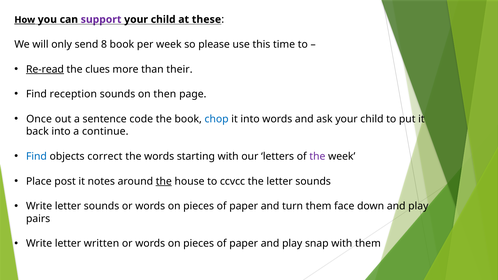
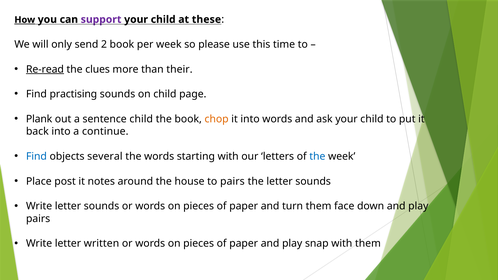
8: 8 -> 2 (104, 44)
reception: reception -> practising (73, 94)
on then: then -> child (165, 94)
Once: Once -> Plank (39, 119)
sentence code: code -> child (141, 119)
chop colour: blue -> orange (217, 119)
correct: correct -> several (105, 156)
the colour: purple -> blue (317, 156)
the underline: present -> none (164, 181)
to ccvcc: ccvcc -> pairs (232, 181)
